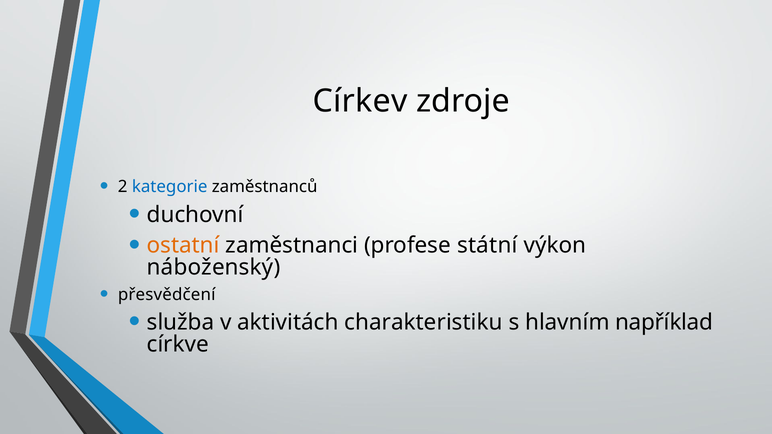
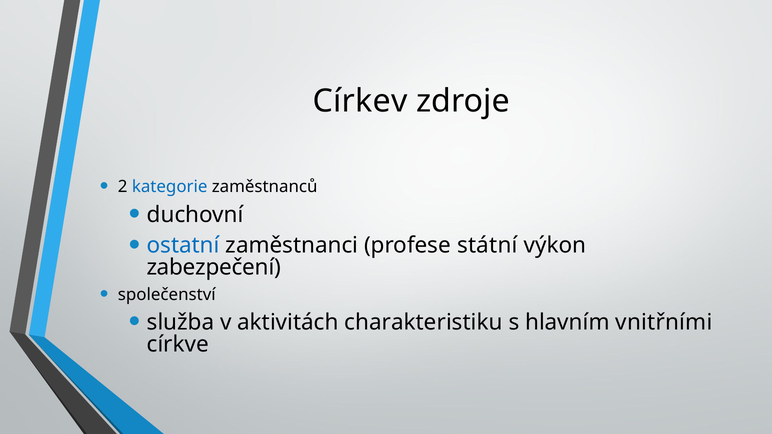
ostatní colour: orange -> blue (183, 246)
náboženský: náboženský -> zabezpečení (214, 267)
přesvědčení: přesvědčení -> společenství (167, 295)
například: například -> vnitřními (664, 323)
